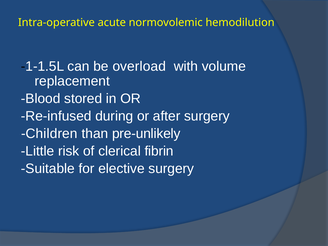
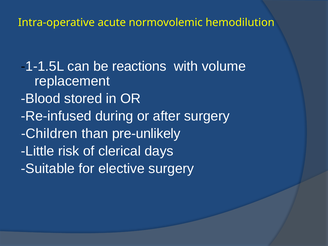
overload: overload -> reactions (139, 66)
fibrin: fibrin -> days (159, 151)
